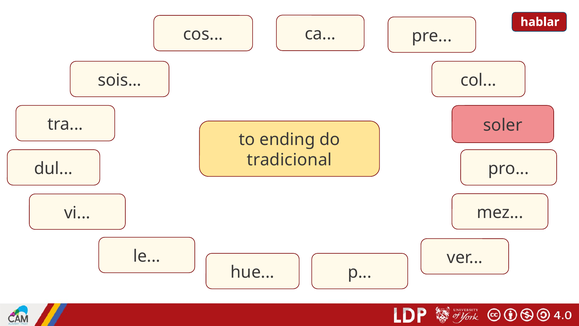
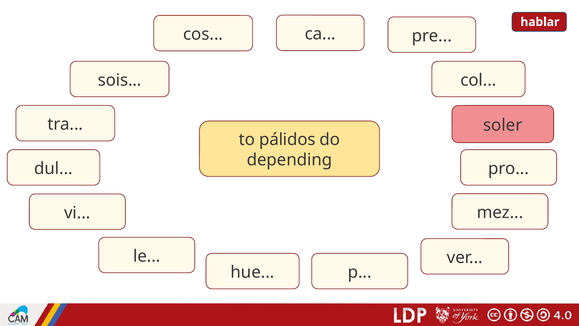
ending: ending -> pálidos (287, 140)
tradicional: tradicional -> depending (289, 160)
